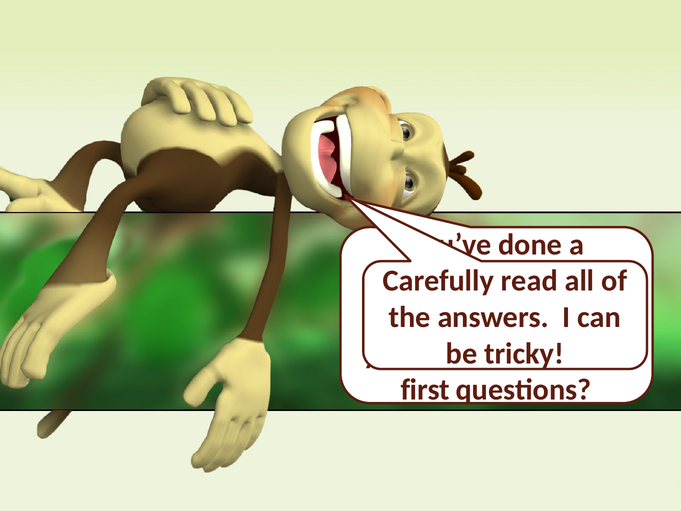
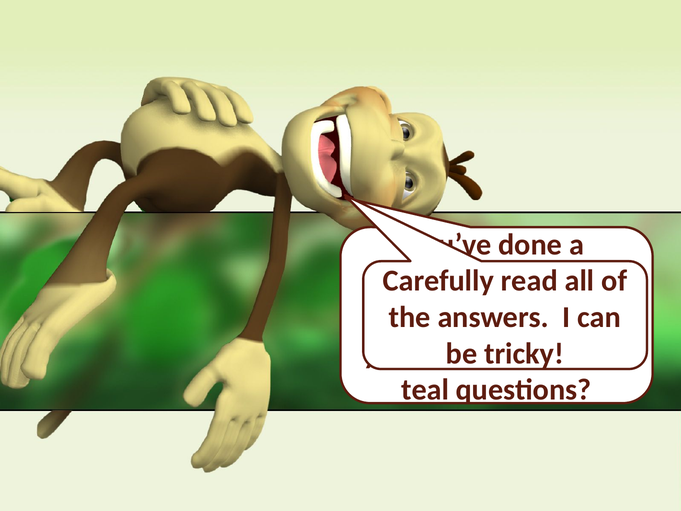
first: first -> teal (425, 390)
